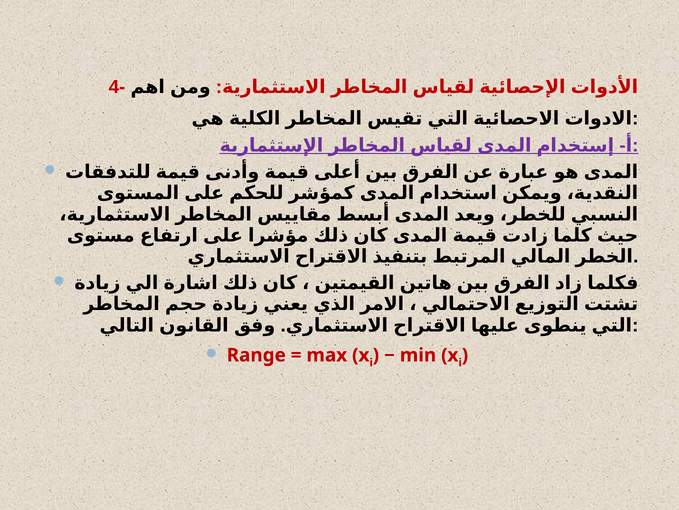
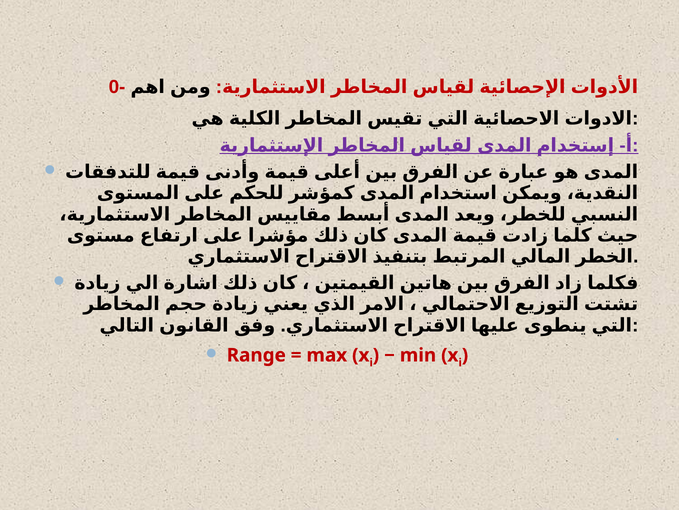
4-: 4- -> 0- (117, 87)
